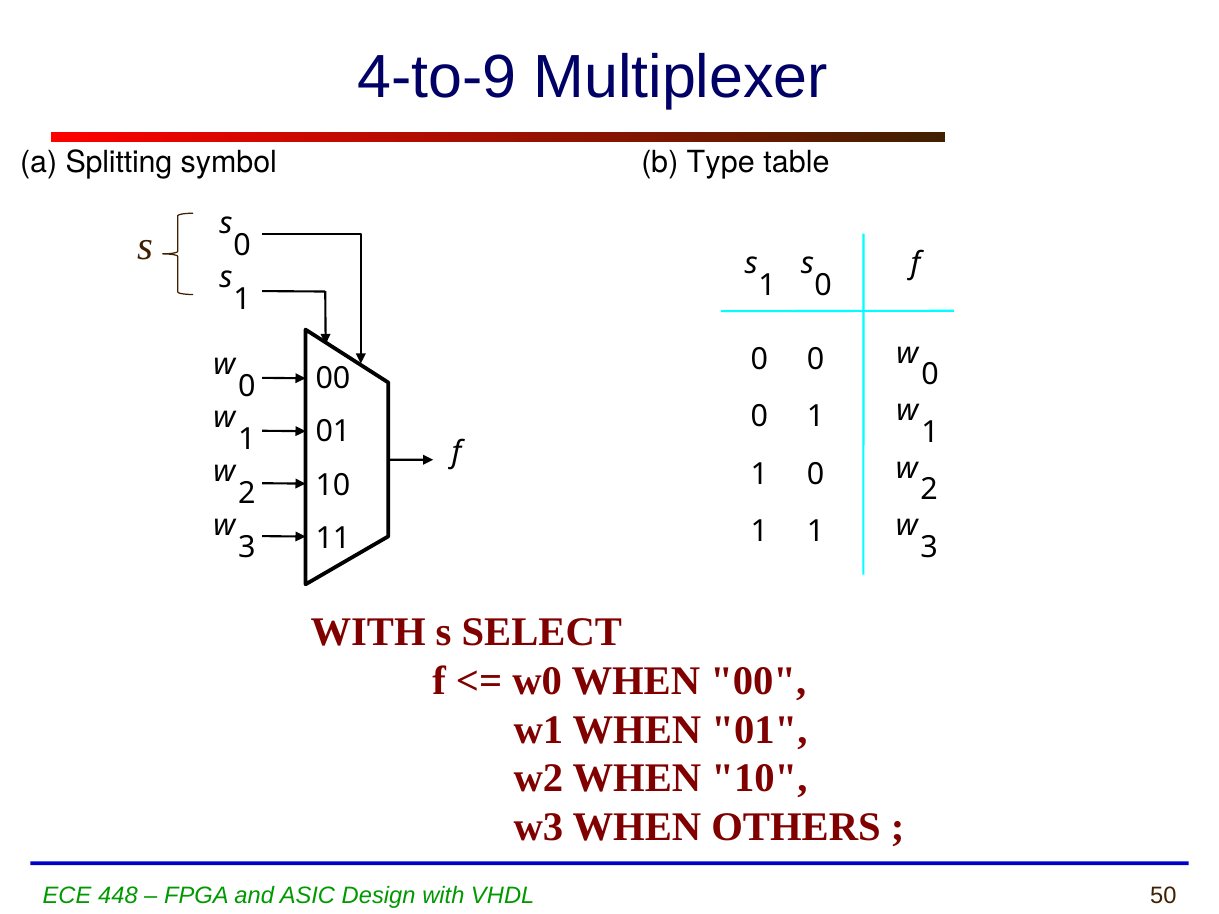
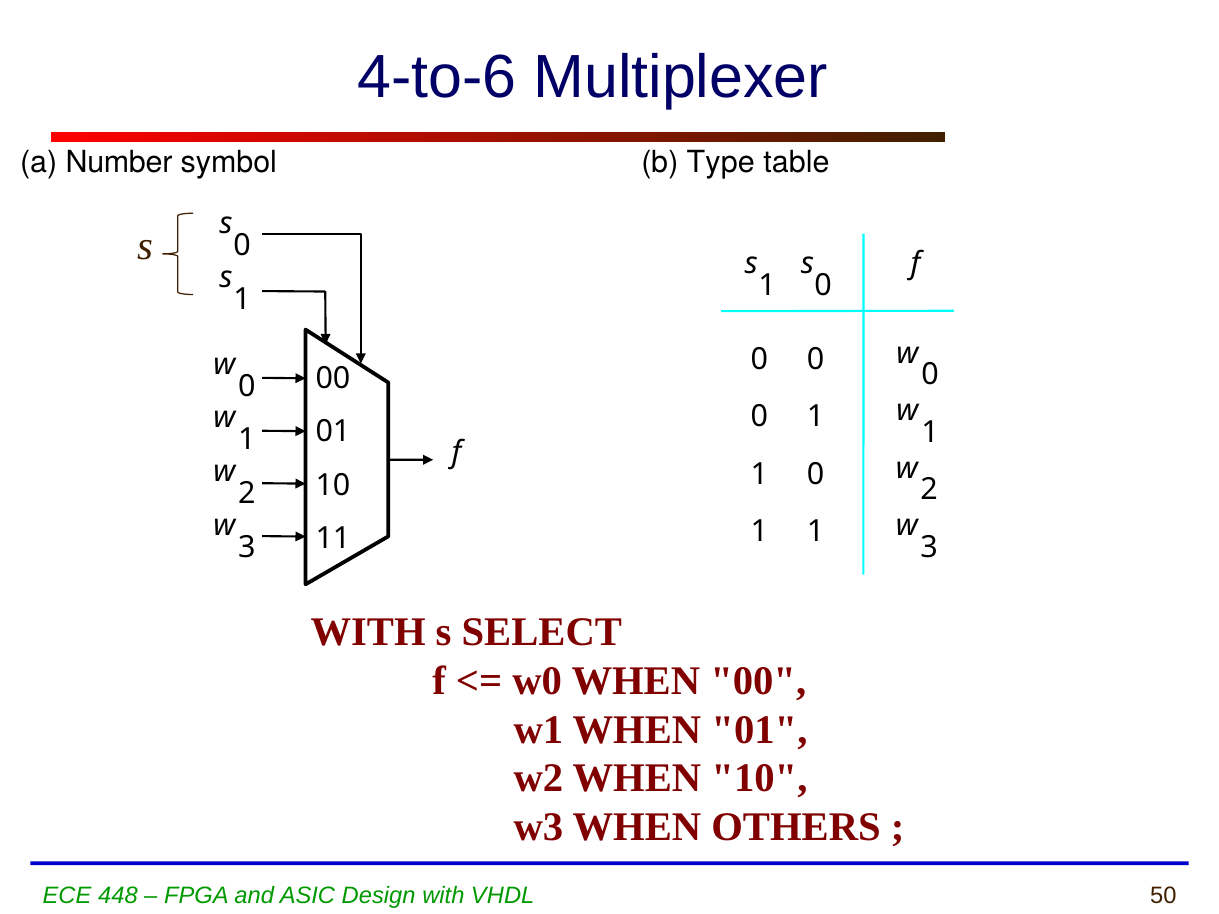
4-to-9: 4-to-9 -> 4-to-6 (437, 77)
Splitting: Splitting -> Number (119, 163)
